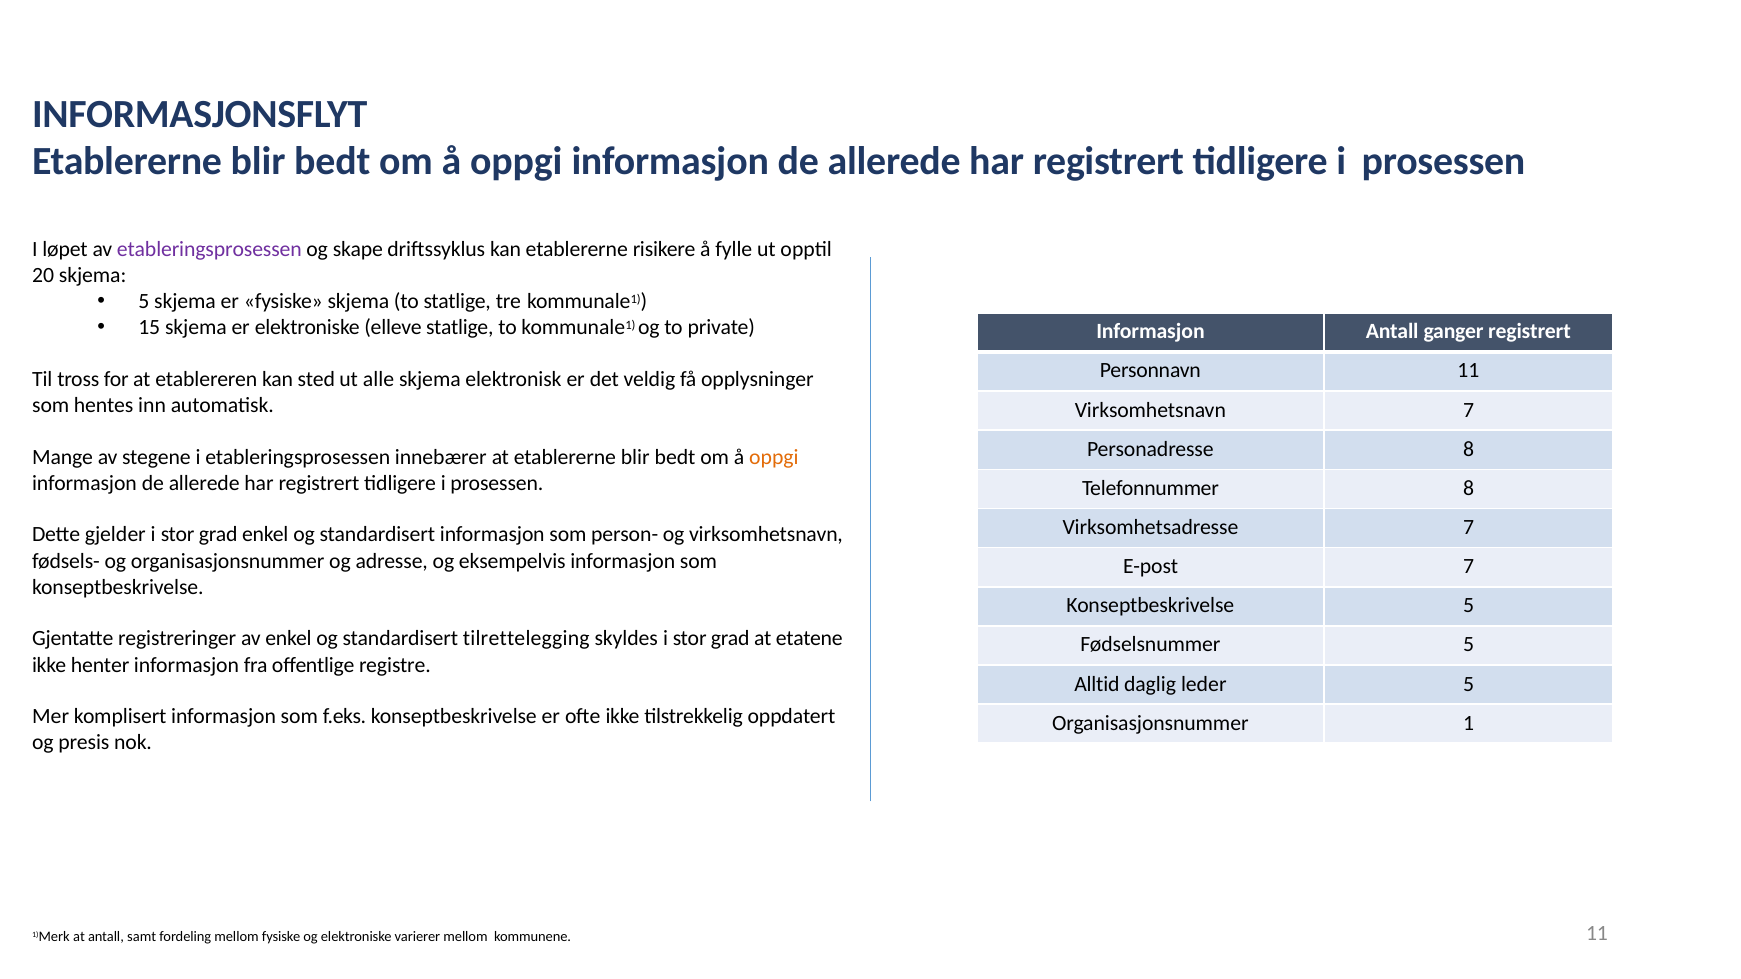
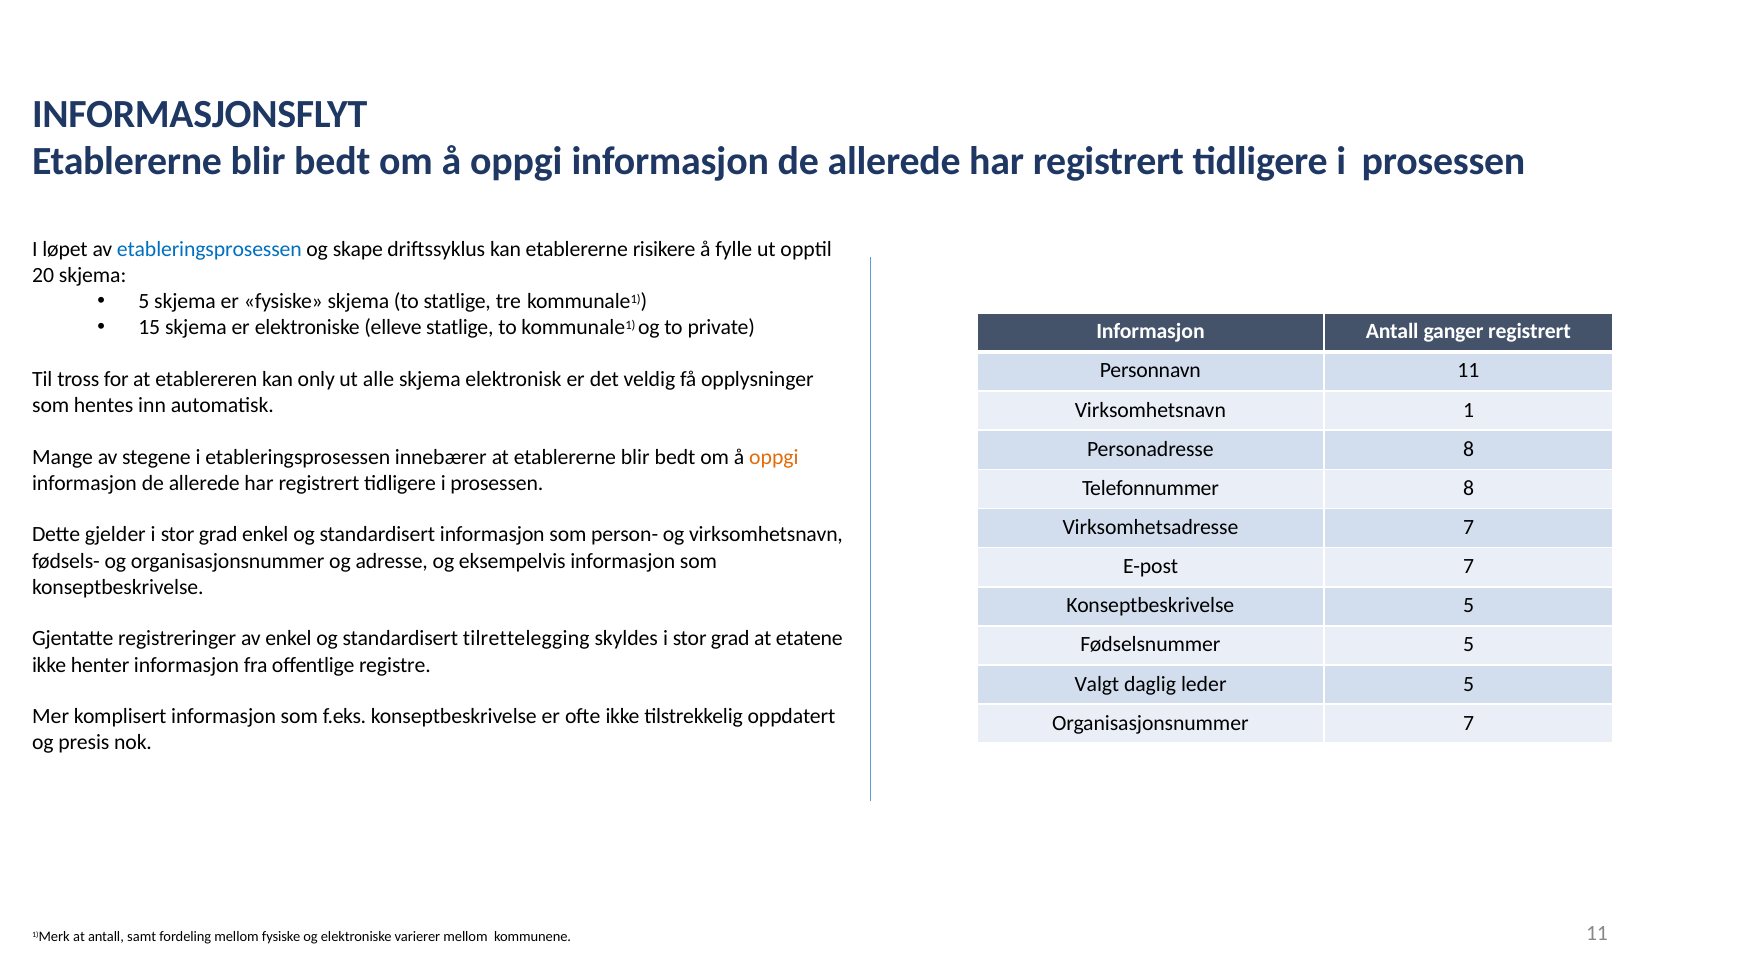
etableringsprosessen colour: purple -> blue (209, 249)
sted: sted -> only (316, 379)
Virksomhetsnavn 7: 7 -> 1 (1469, 410)
Alltid: Alltid -> Valgt (1097, 684)
Organisasjonsnummer 1: 1 -> 7 (1469, 723)
